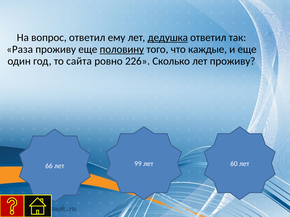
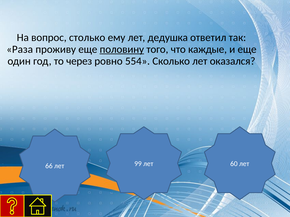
вопрос ответил: ответил -> столько (87, 38)
дедушка underline: present -> none (168, 38)
сайта: сайта -> через (79, 61)
226: 226 -> 554 (138, 61)
лет проживу: проживу -> оказался (233, 61)
